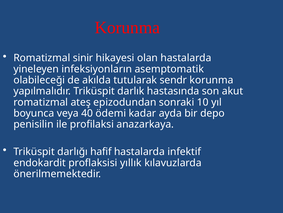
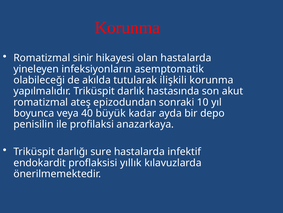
sendr: sendr -> ilişkili (173, 80)
ödemi: ödemi -> büyük (111, 113)
hafif: hafif -> sure (101, 151)
